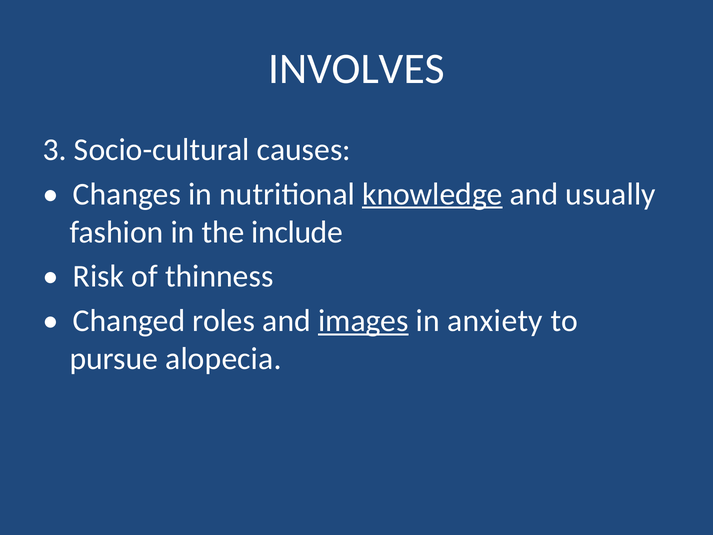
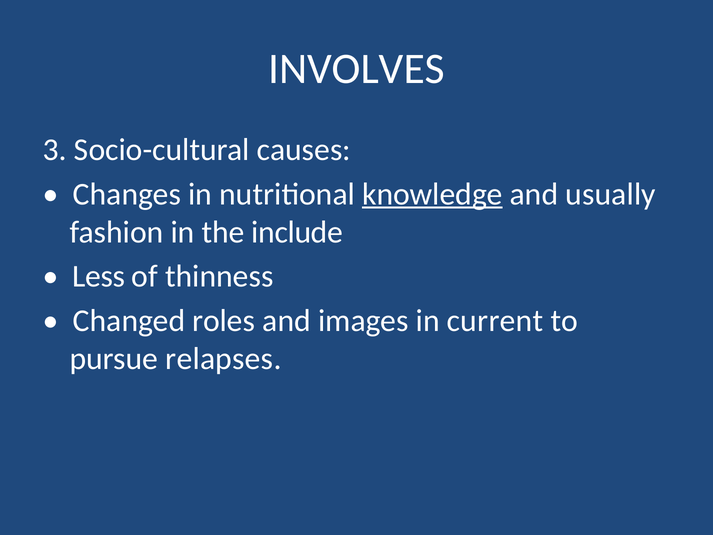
Risk: Risk -> Less (99, 276)
images underline: present -> none (363, 321)
anxiety: anxiety -> current (495, 321)
alopecia: alopecia -> relapses (223, 359)
